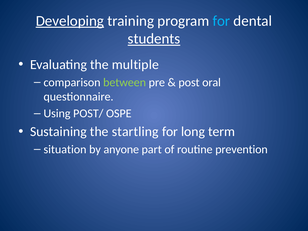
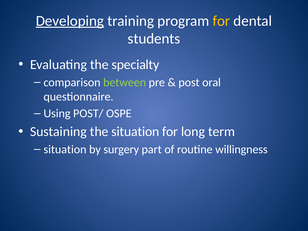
for colour: light blue -> yellow (221, 21)
students underline: present -> none (154, 39)
multiple: multiple -> specialty (136, 65)
the startling: startling -> situation (135, 132)
anyone: anyone -> surgery (121, 149)
prevention: prevention -> willingness (241, 149)
